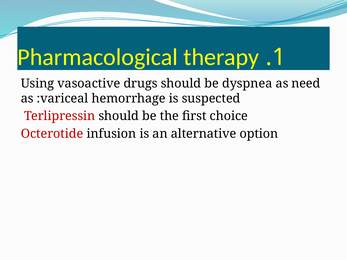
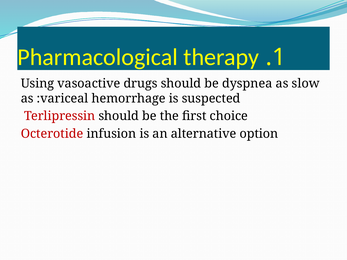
need: need -> slow (306, 84)
